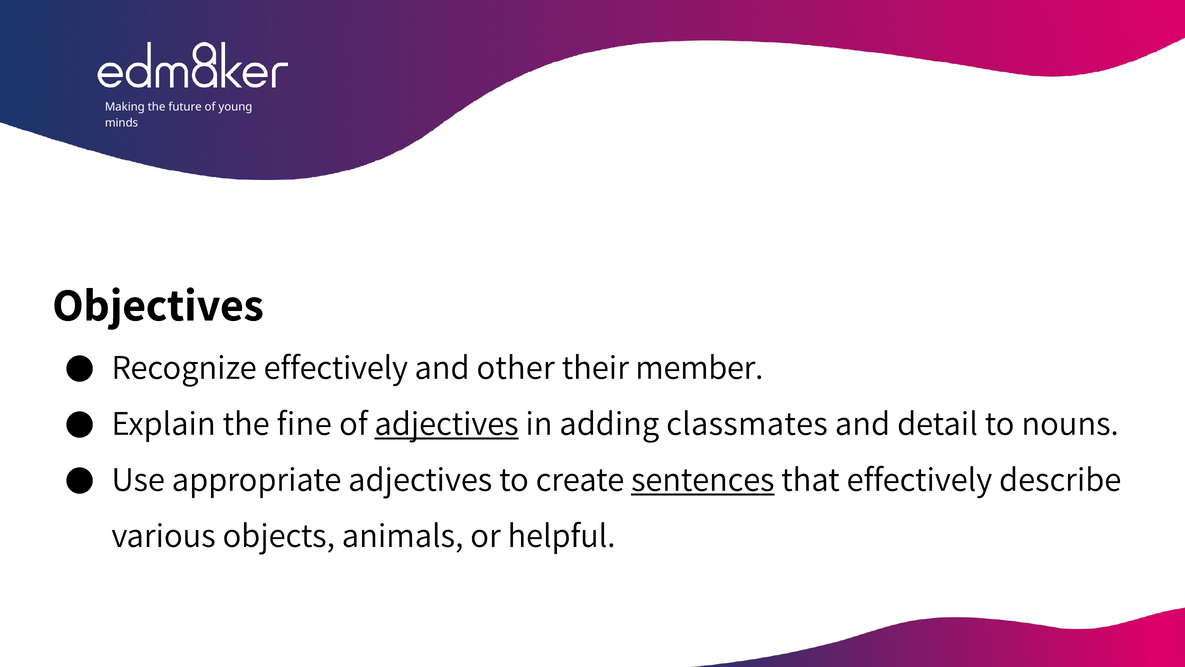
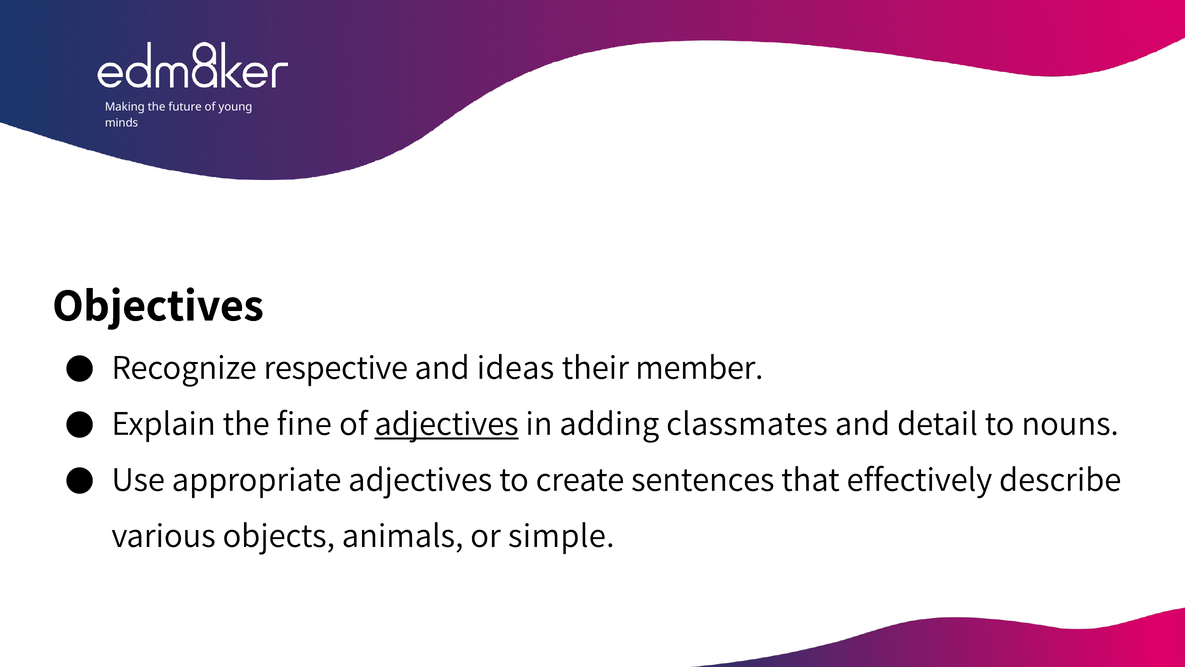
Recognize effectively: effectively -> respective (336, 367)
other: other -> ideas (515, 367)
sentences underline: present -> none (703, 479)
helpful: helpful -> simple (561, 535)
